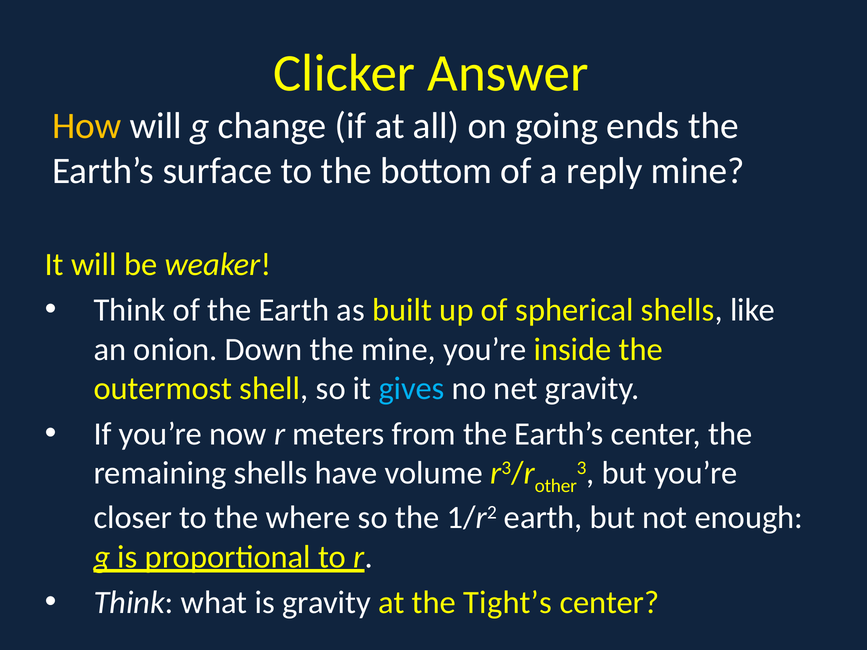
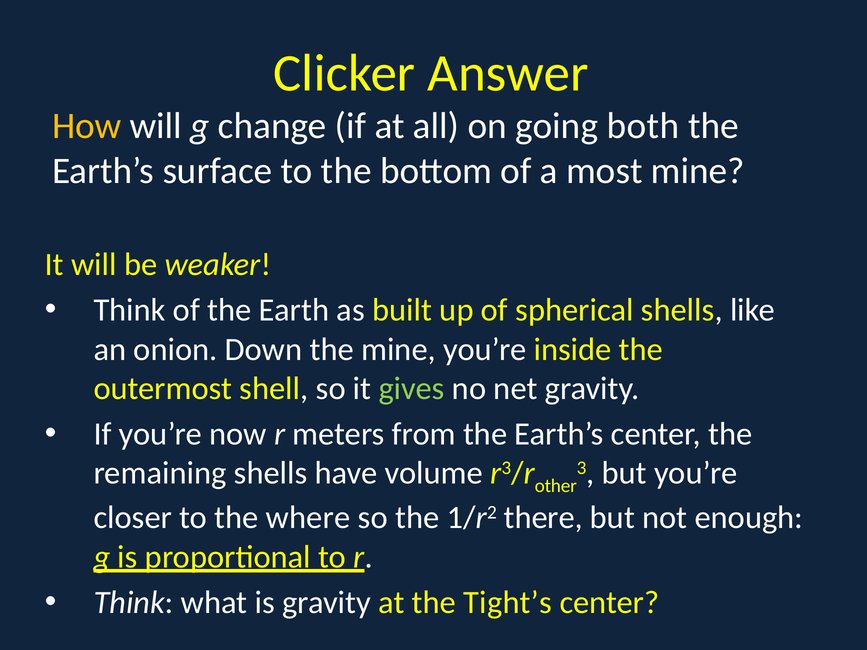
ends: ends -> both (643, 126)
reply: reply -> most (604, 171)
gives colour: light blue -> light green (412, 388)
1/r2 earth: earth -> there (543, 518)
